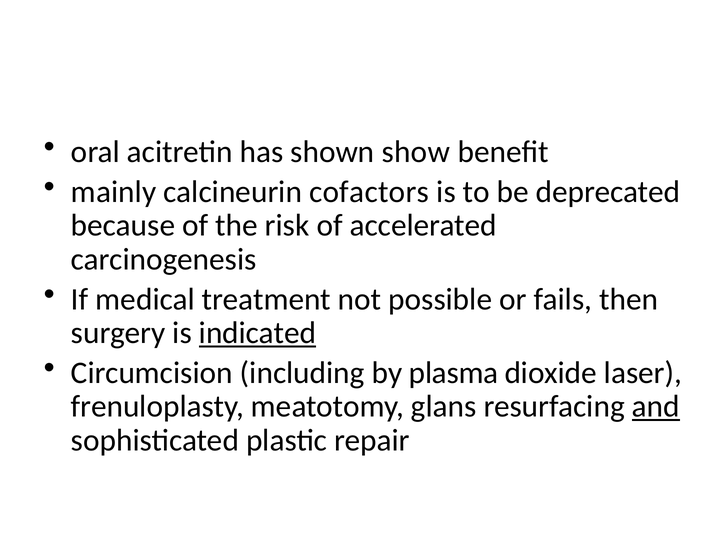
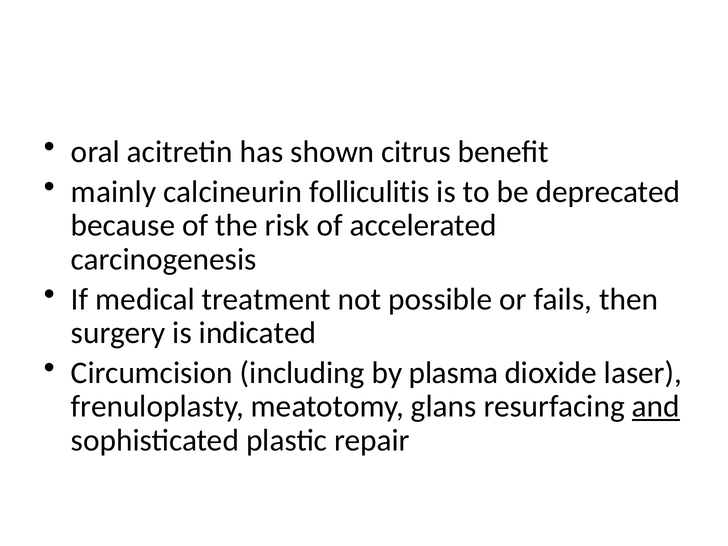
show: show -> citrus (416, 152)
cofactors: cofactors -> folliculitis (369, 192)
indicated underline: present -> none (258, 333)
